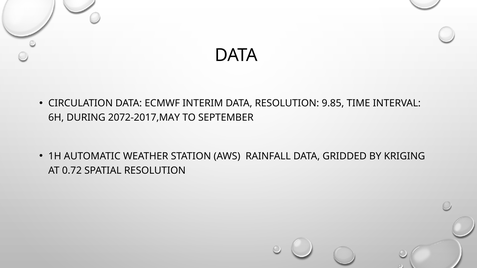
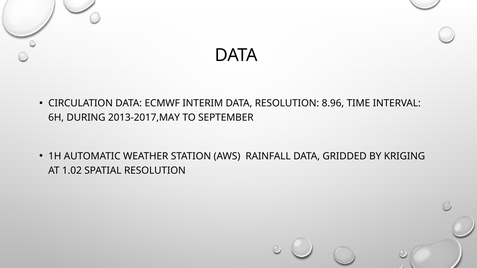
9.85: 9.85 -> 8.96 (333, 103)
2072-2017,MAY: 2072-2017,MAY -> 2013-2017,MAY (144, 118)
0.72: 0.72 -> 1.02 (72, 171)
